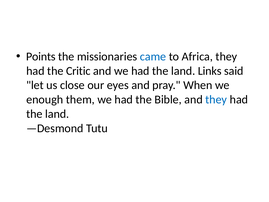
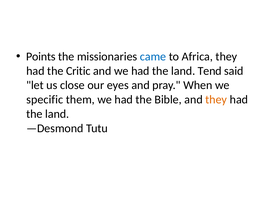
Links: Links -> Tend (210, 71)
enough: enough -> specific (45, 99)
they colour: blue -> orange (216, 99)
